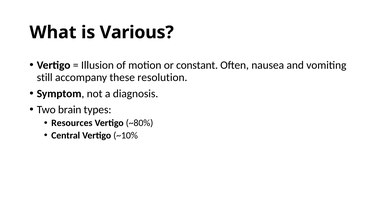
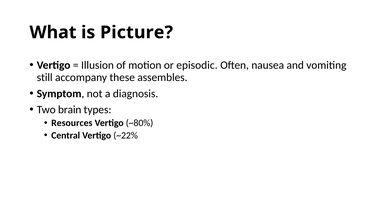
Various: Various -> Picture (137, 33)
constant: constant -> episodic (197, 65)
resolution: resolution -> assembles (162, 78)
~10%: ~10% -> ~22% (126, 136)
